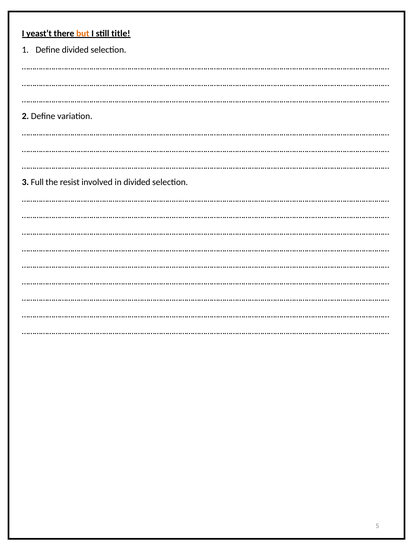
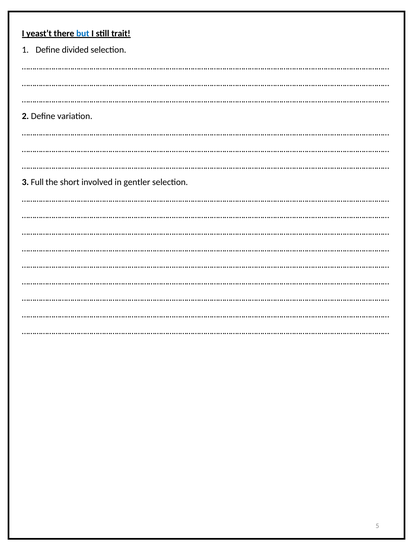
but colour: orange -> blue (83, 33)
title: title -> trait (121, 33)
resist: resist -> short (70, 182)
in divided: divided -> gentler (137, 182)
